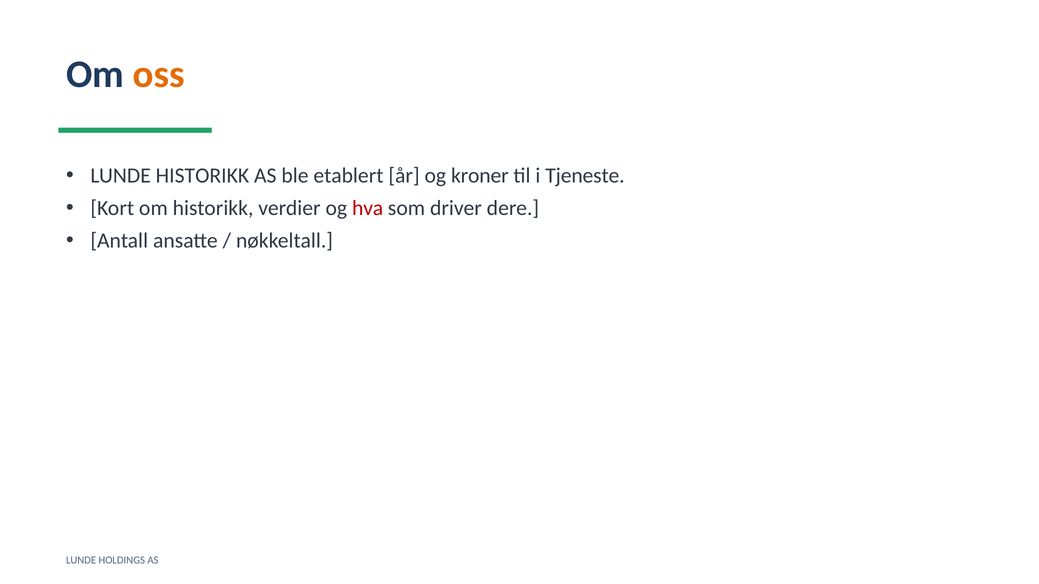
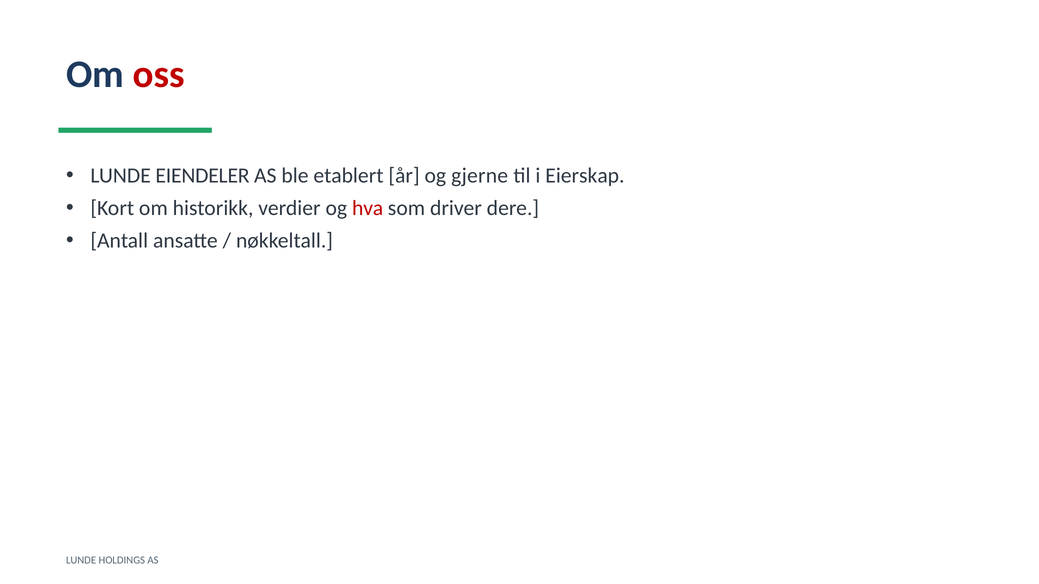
oss colour: orange -> red (159, 74)
LUNDE HISTORIKK: HISTORIKK -> EIENDELER (203, 176)
kroner: kroner -> gjerne (480, 176)
Tjeneste: Tjeneste -> Eierskap (585, 176)
